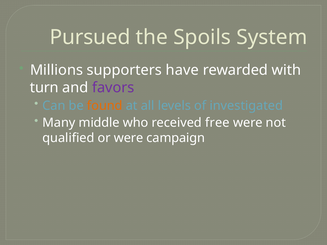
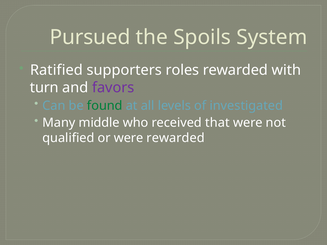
Millions: Millions -> Ratified (56, 70)
have: have -> roles (182, 70)
found colour: orange -> green (105, 106)
free: free -> that (217, 123)
were campaign: campaign -> rewarded (176, 138)
